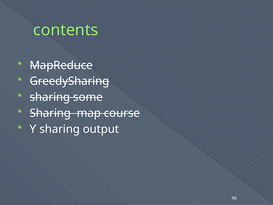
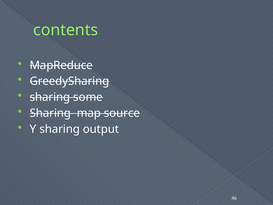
course: course -> source (122, 113)
